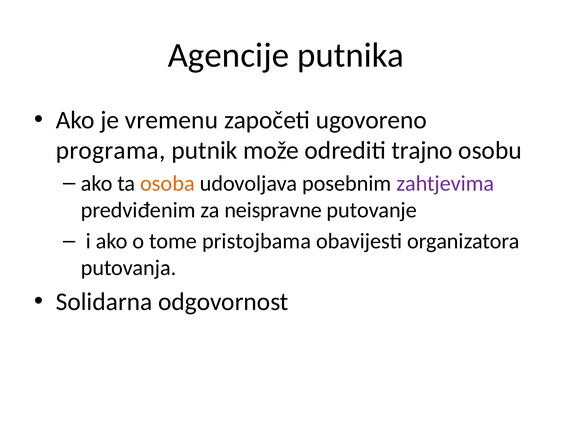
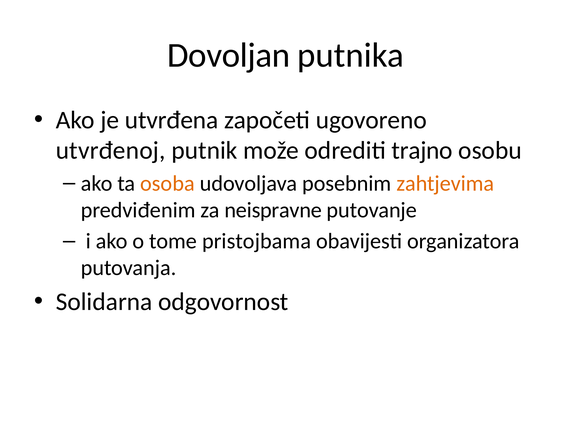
Agencije: Agencije -> Dovoljan (229, 55)
vremenu: vremenu -> utvrđena (172, 120)
programa: programa -> utvrđenoj (111, 151)
zahtjevima colour: purple -> orange (445, 183)
